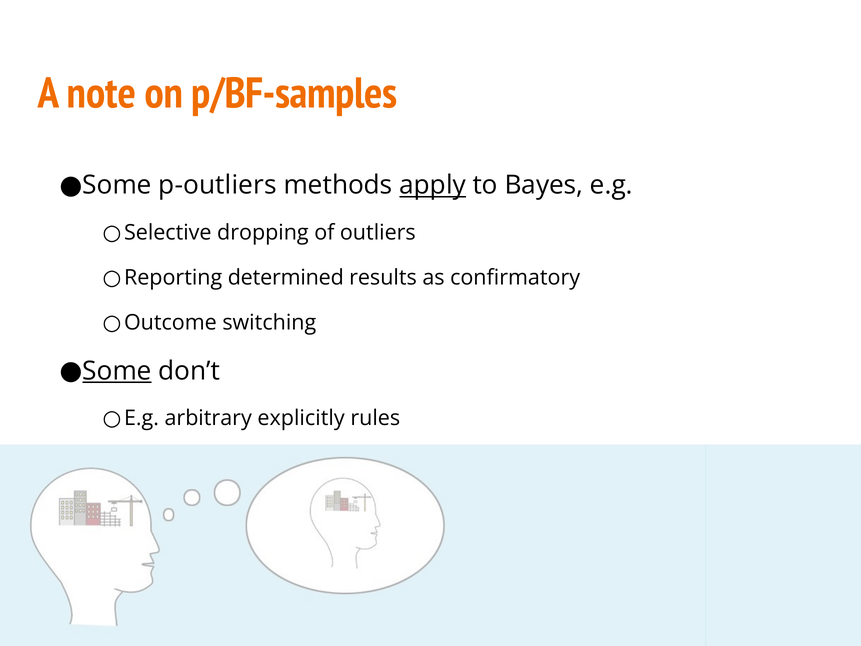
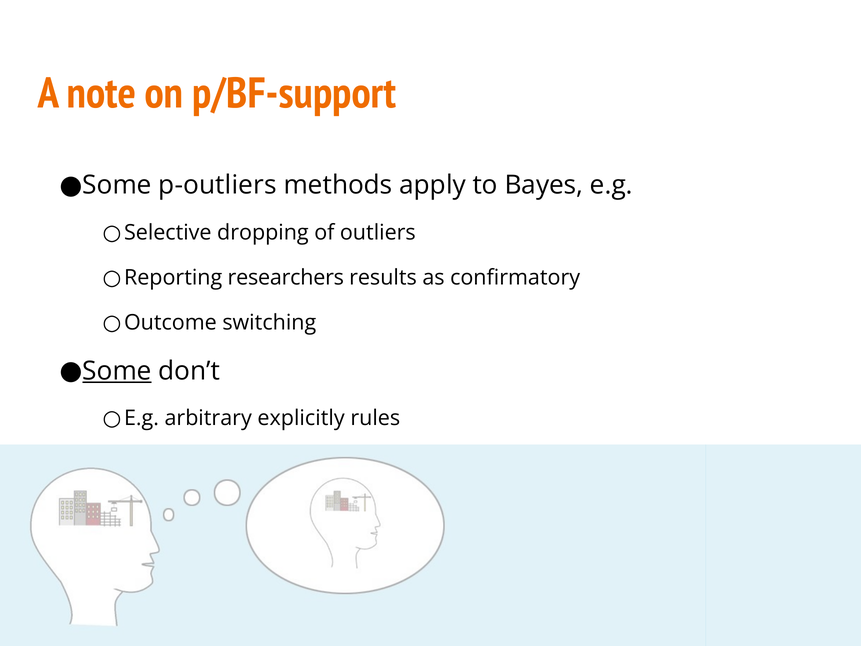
p/BF-samples: p/BF-samples -> p/BF-support (294, 93)
apply underline: present -> none (433, 185)
determined: determined -> researchers (286, 278)
